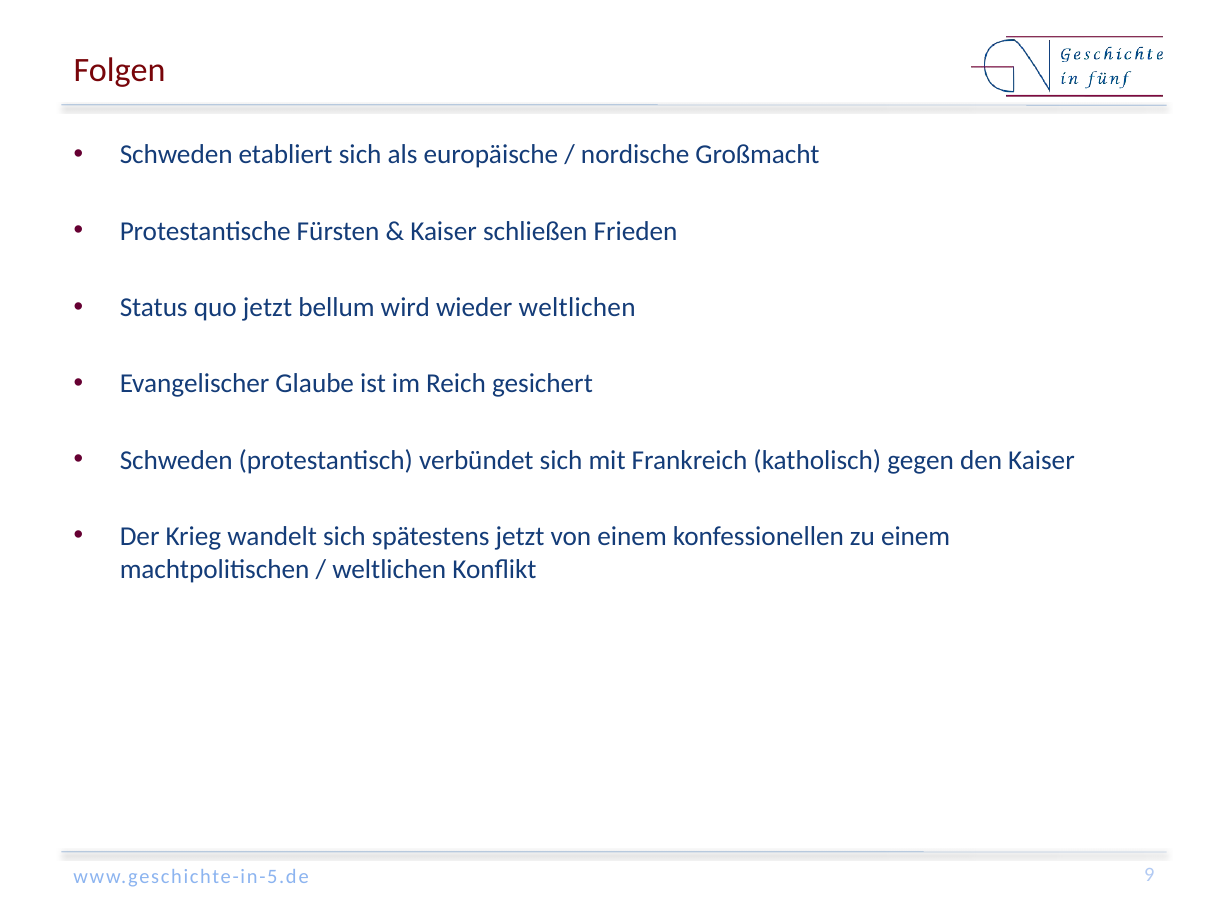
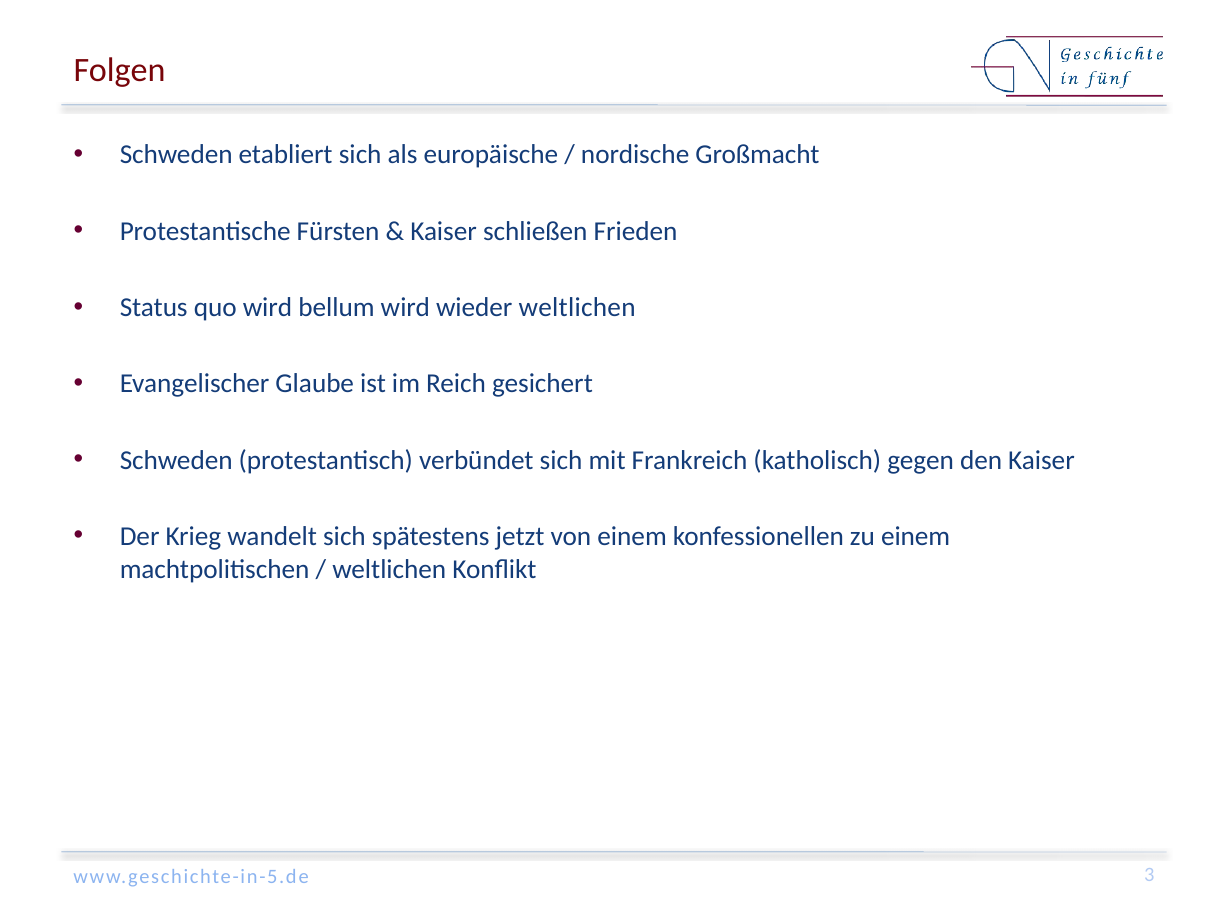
quo jetzt: jetzt -> wird (268, 308)
9: 9 -> 3 (1149, 875)
